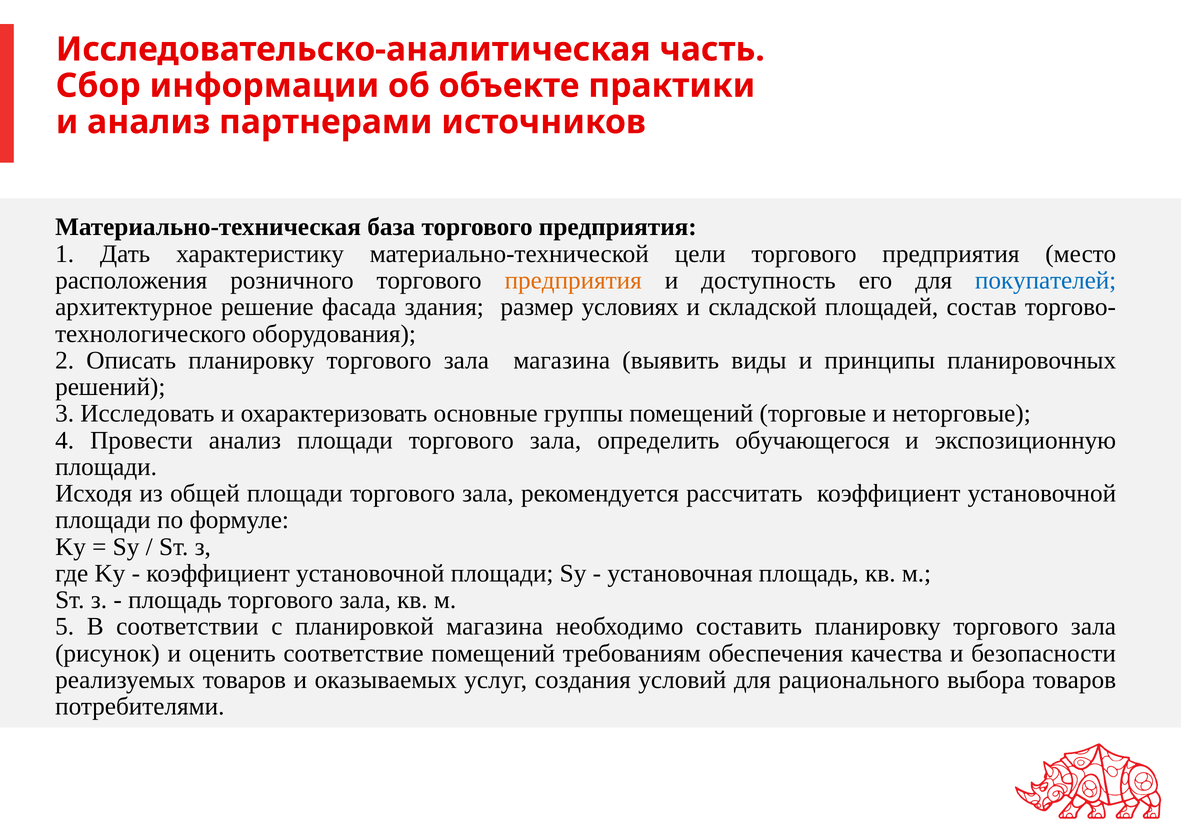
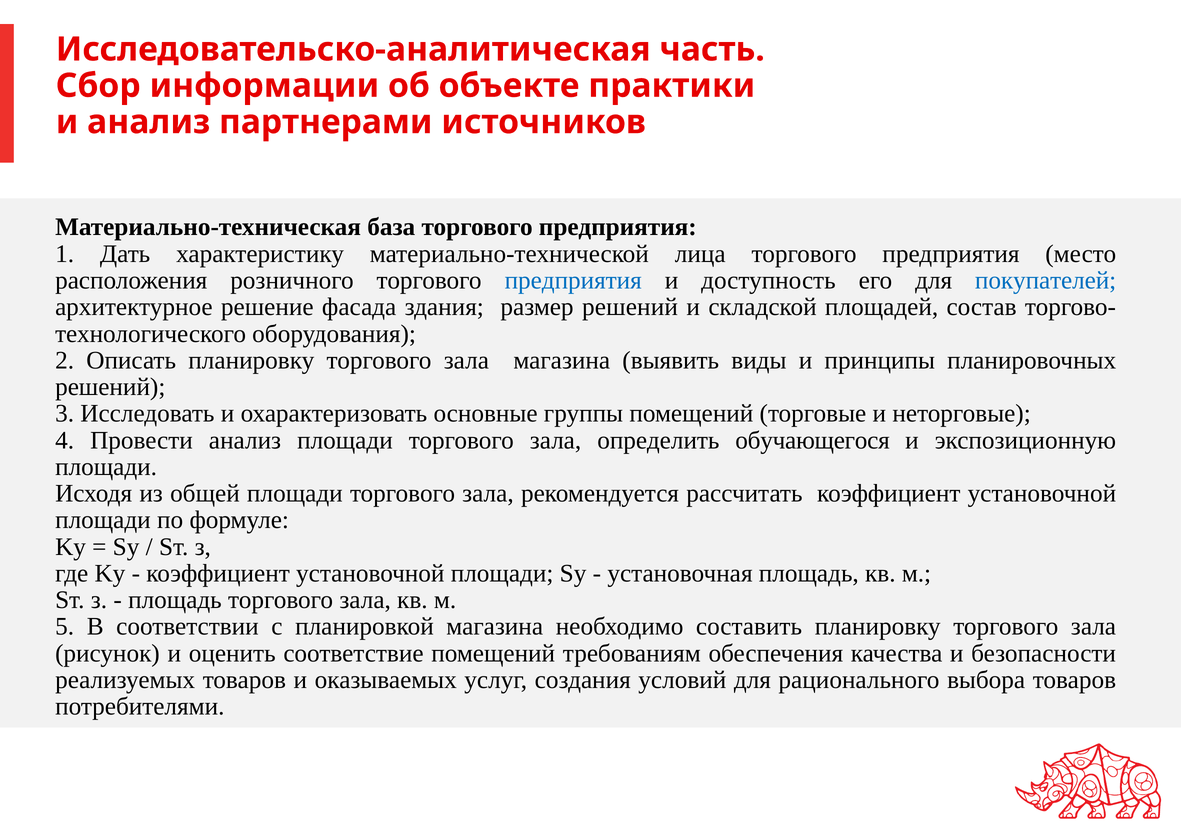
цели: цели -> лица (700, 254)
предприятия colour: orange -> blue (573, 280)
размер условиях: условиях -> решений (630, 307)
